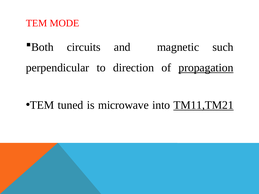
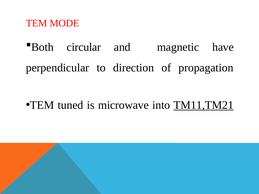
circuits: circuits -> circular (84, 47)
such: such -> have (223, 47)
propagation underline: present -> none (206, 68)
